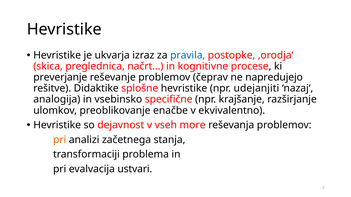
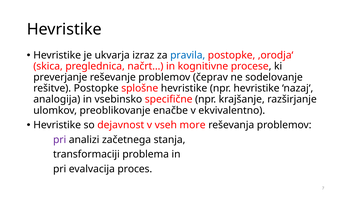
napredujejo: napredujejo -> sodelovanje (274, 78)
rešitve Didaktike: Didaktike -> Postopke (96, 89)
npr udejanjiti: udejanjiti -> hevristike (256, 89)
pri colour: orange -> purple (60, 140)
ustvari: ustvari -> proces (135, 169)
